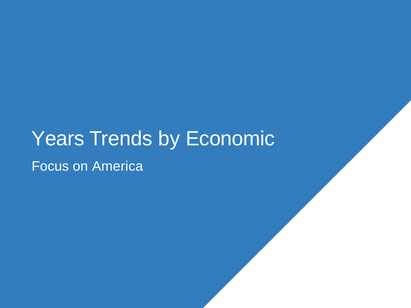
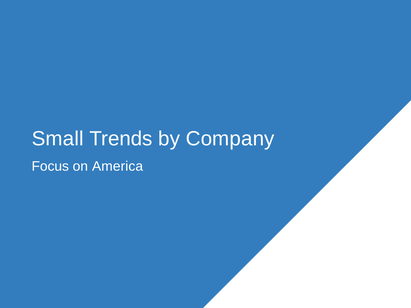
Years: Years -> Small (58, 139)
Economic: Economic -> Company (230, 139)
